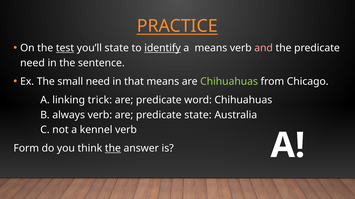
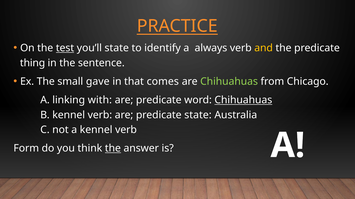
identify underline: present -> none (163, 48)
a means: means -> always (211, 48)
and colour: pink -> yellow (264, 48)
need: need -> thing (33, 63)
small need: need -> gave (98, 82)
that means: means -> comes (163, 82)
trick: trick -> with (100, 100)
Chihuahuas underline: none -> present (243, 100)
B always: always -> kennel (69, 115)
